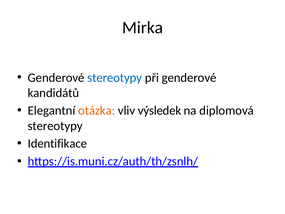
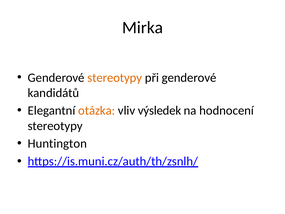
stereotypy colour: blue -> orange (115, 78)
diplomová: diplomová -> hodnocení (227, 110)
Identifikace: Identifikace -> Huntington (57, 143)
